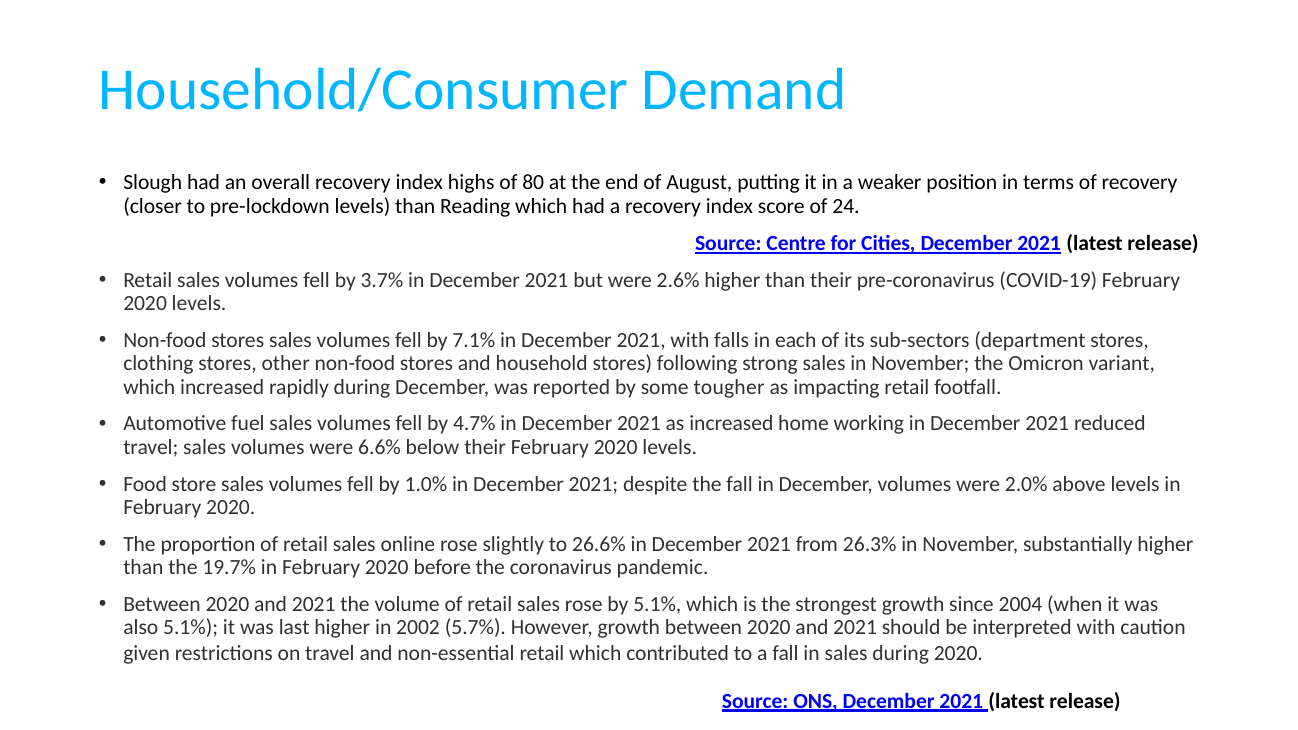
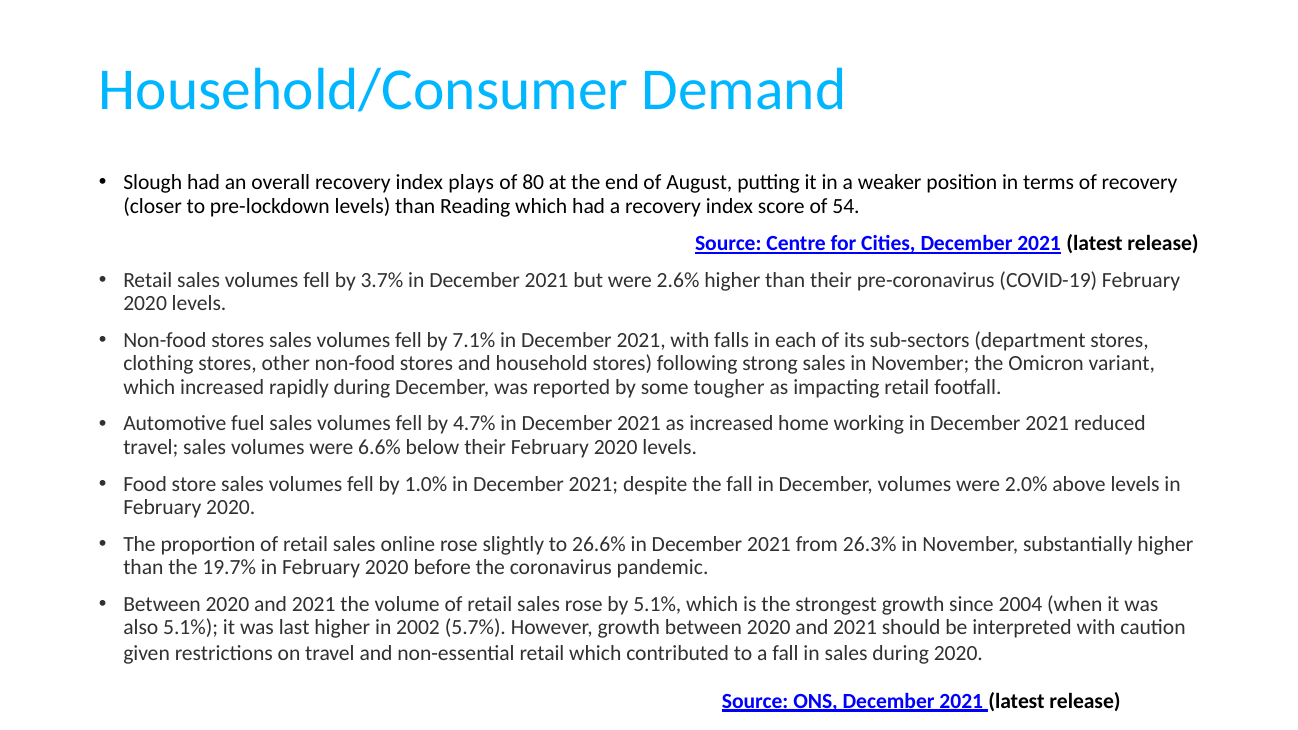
highs: highs -> plays (471, 183)
24: 24 -> 54 (846, 206)
